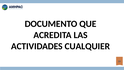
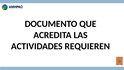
CUALQUIER: CUALQUIER -> REQUIEREN (87, 46)
